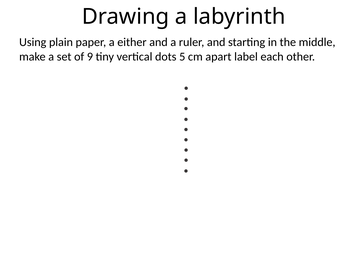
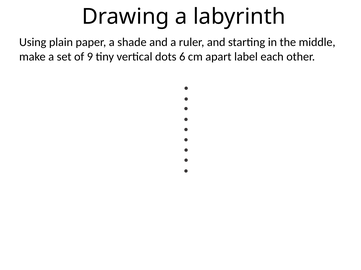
either: either -> shade (132, 42)
5: 5 -> 6 (182, 57)
